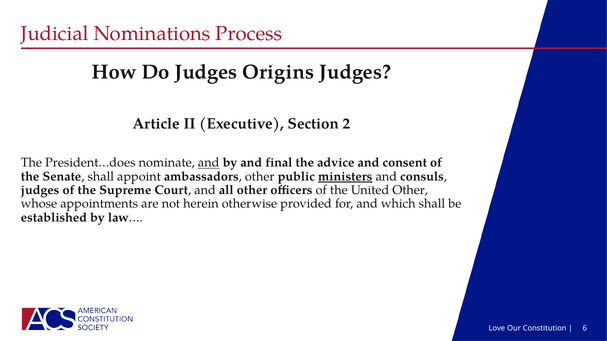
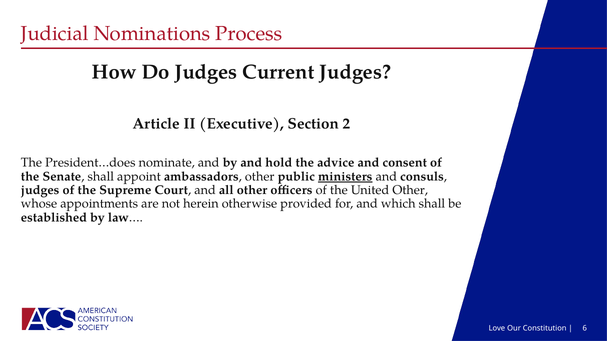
Origins: Origins -> Current (278, 72)
and underline: present -> none (209, 163)
final: final -> hold (279, 163)
